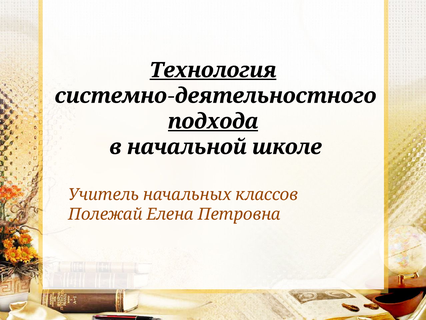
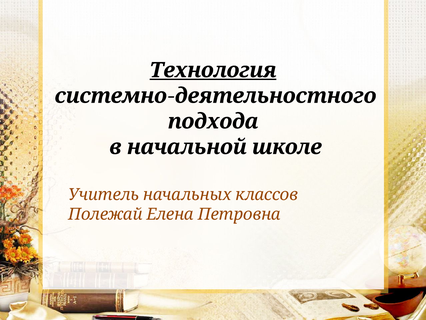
подхода underline: present -> none (213, 121)
